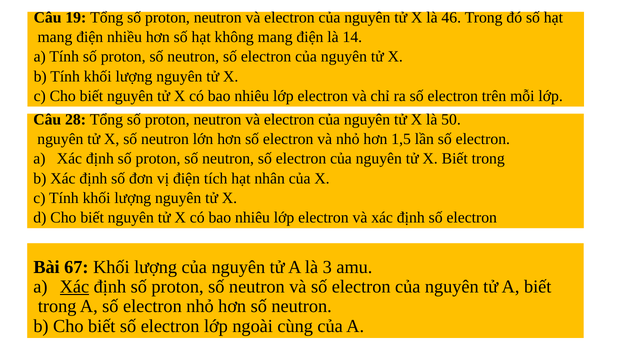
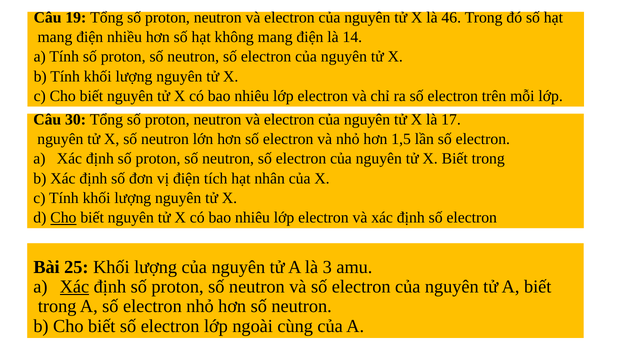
28: 28 -> 30 (76, 119)
50: 50 -> 17 (451, 119)
Cho underline: none -> present (63, 217)
67: 67 -> 25 (76, 267)
